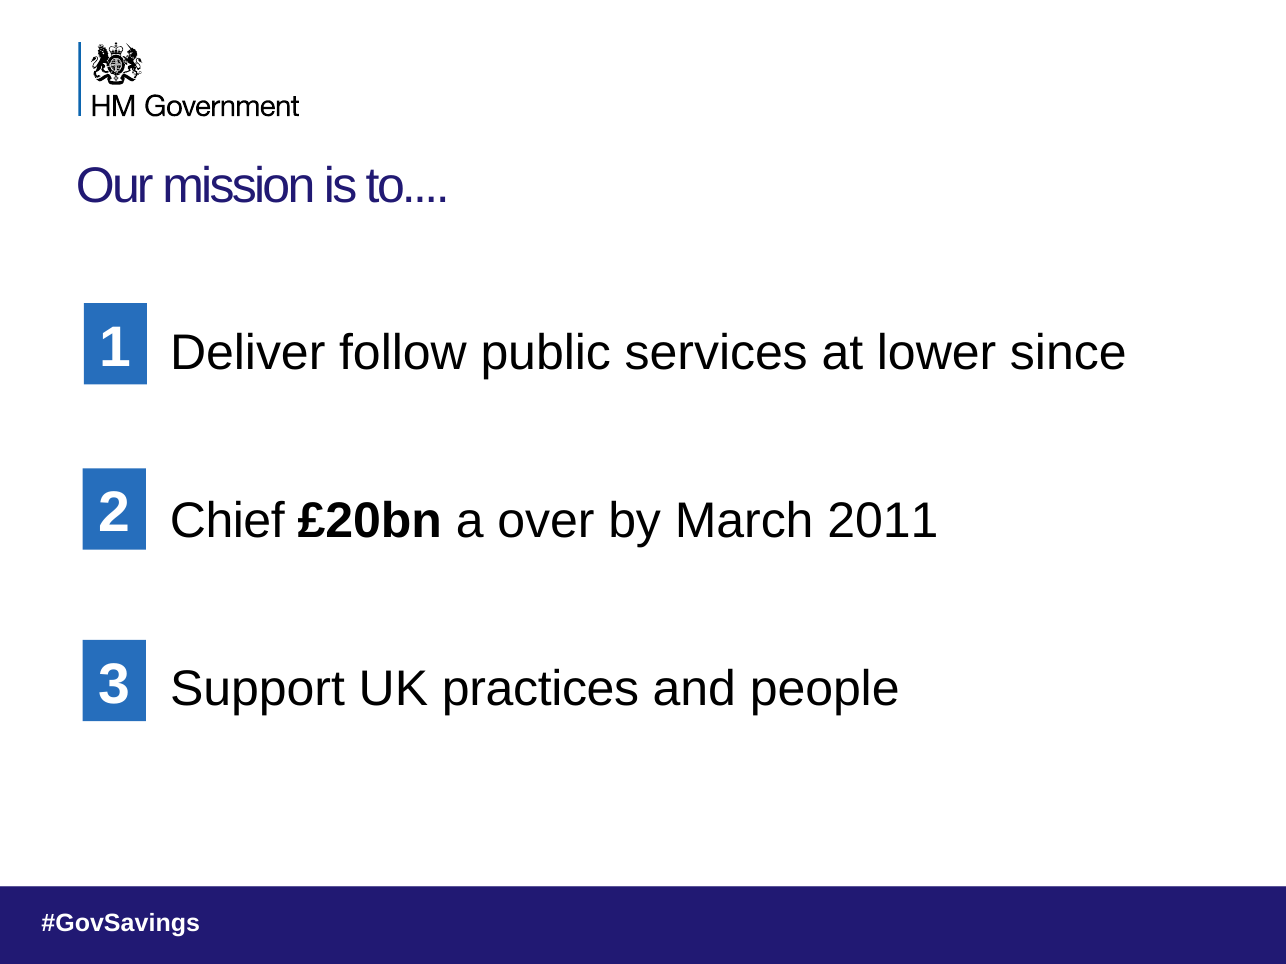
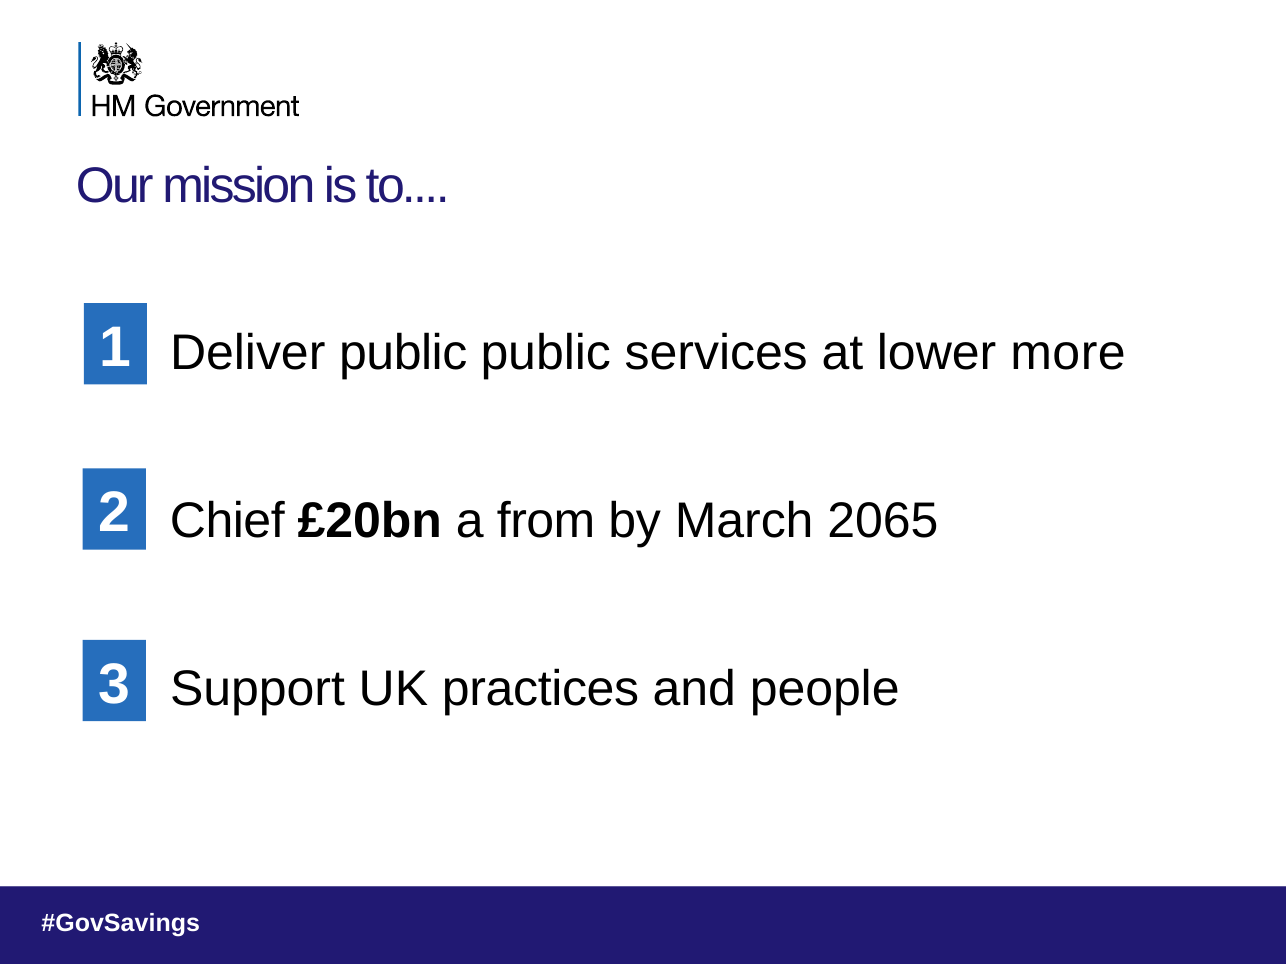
Deliver follow: follow -> public (403, 353)
since: since -> more (1068, 353)
over: over -> from (546, 521)
2011: 2011 -> 2065 (883, 521)
